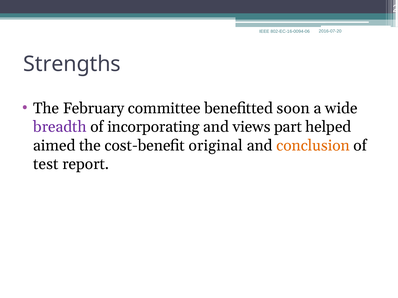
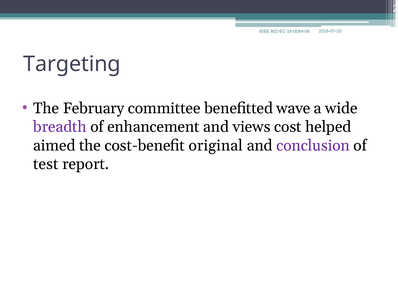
Strengths: Strengths -> Targeting (72, 64)
soon: soon -> wave (293, 109)
incorporating: incorporating -> enhancement (153, 127)
part: part -> cost (288, 127)
conclusion colour: orange -> purple (313, 146)
